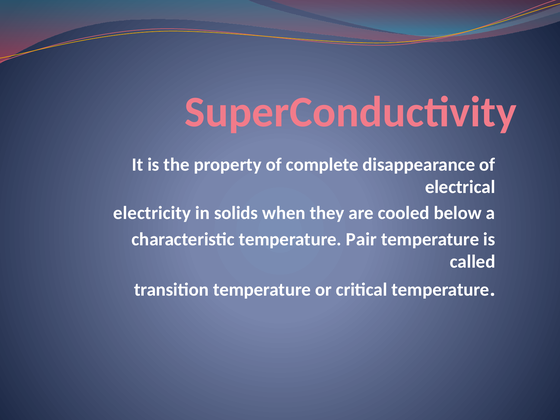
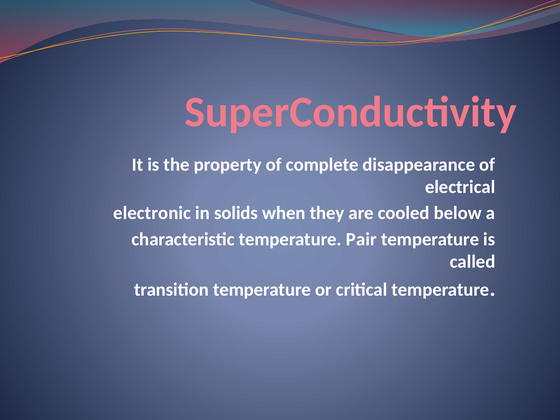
electricity: electricity -> electronic (152, 213)
